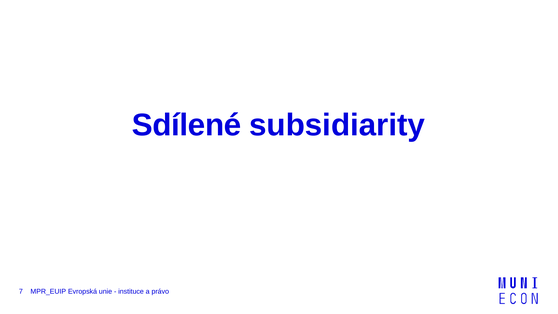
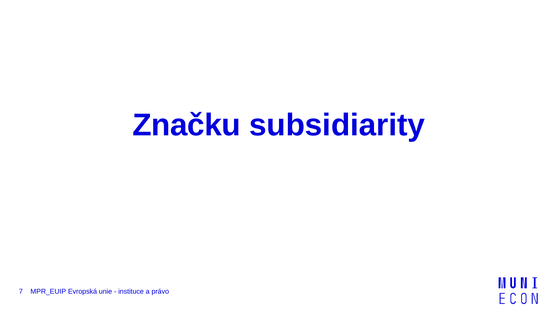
Sdílené: Sdílené -> Značku (187, 125)
